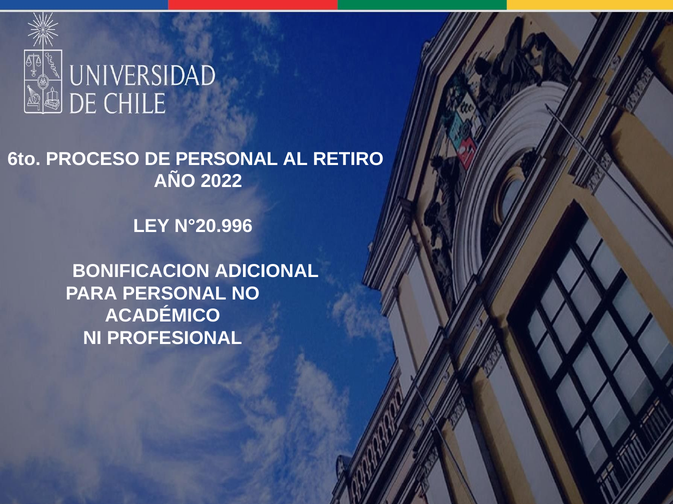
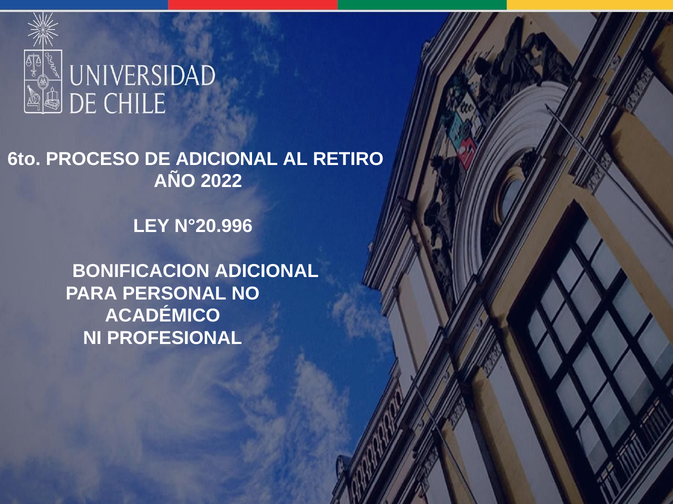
DE PERSONAL: PERSONAL -> ADICIONAL (227, 159)
